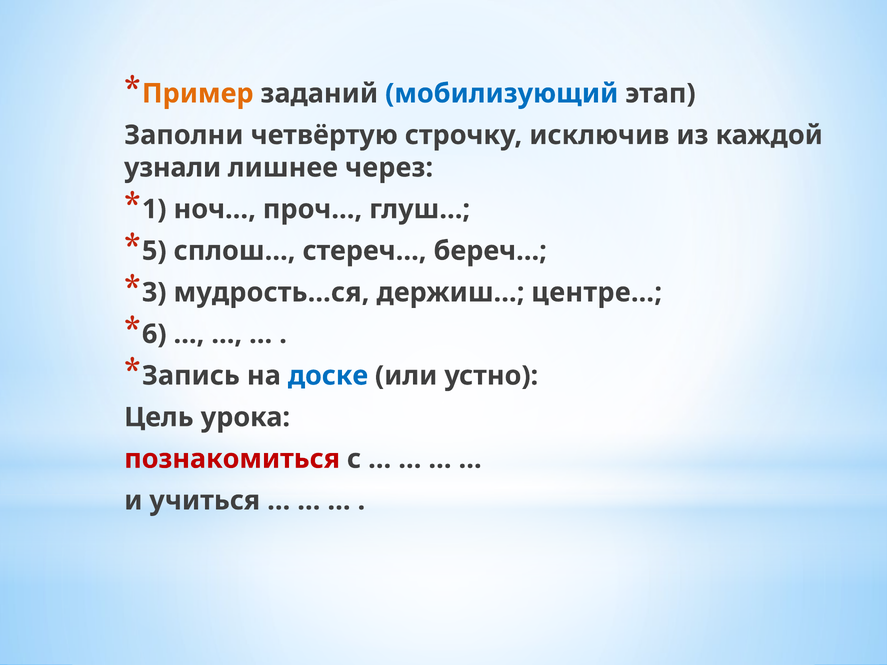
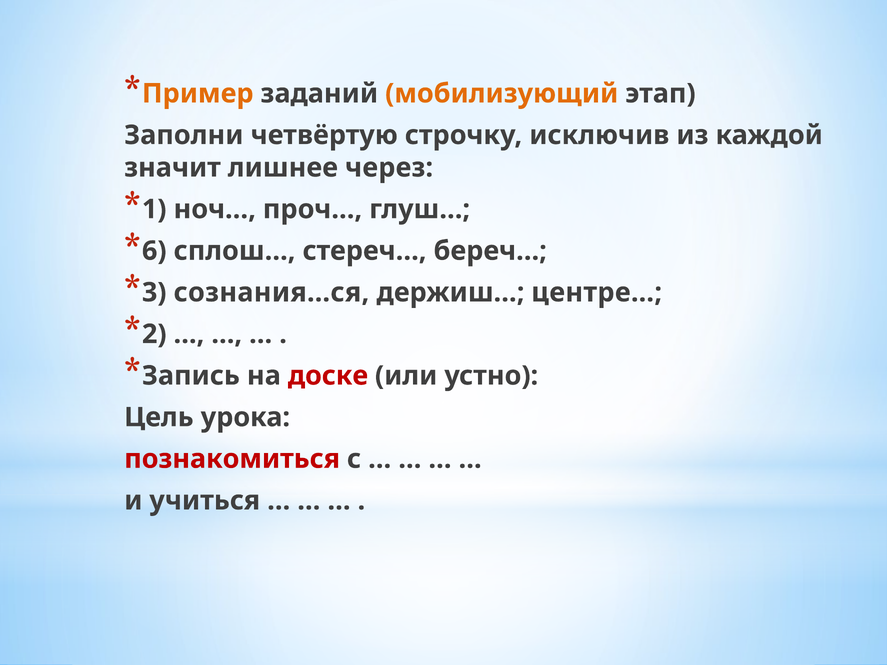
мобилизующий colour: blue -> orange (502, 94)
узнали: узнали -> значит (173, 168)
5: 5 -> 6 (154, 251)
мудрость…ся: мудрость…ся -> сознания…ся (271, 293)
6: 6 -> 2 (154, 334)
доске colour: blue -> red (328, 376)
